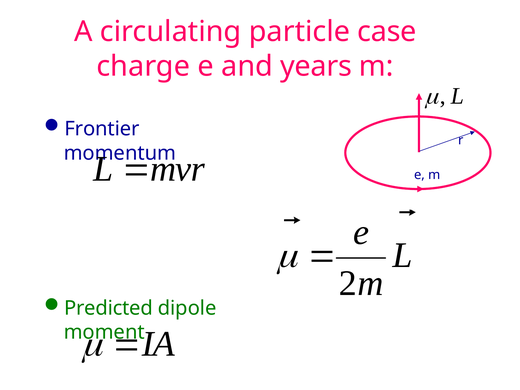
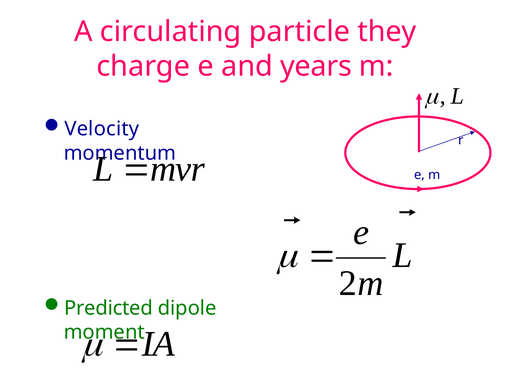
case: case -> they (387, 32)
Frontier: Frontier -> Velocity (102, 129)
